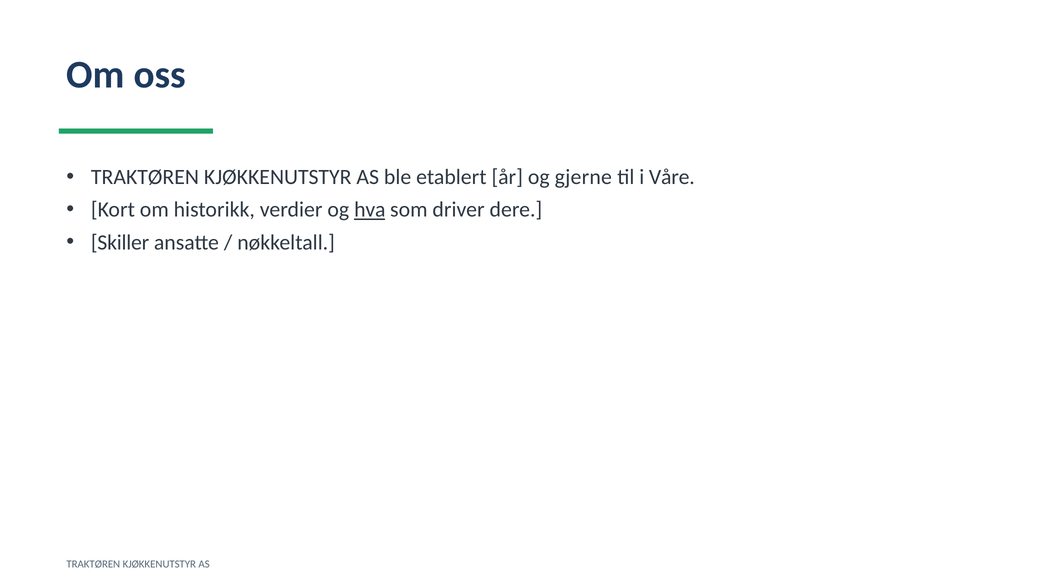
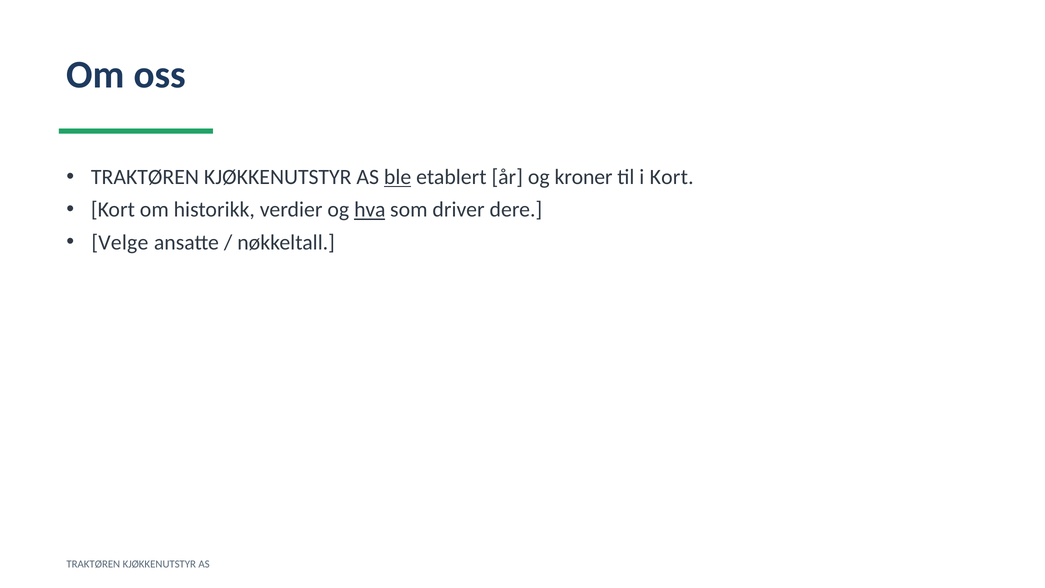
ble underline: none -> present (398, 177)
gjerne: gjerne -> kroner (584, 177)
i Våre: Våre -> Kort (672, 177)
Skiller: Skiller -> Velge (120, 242)
